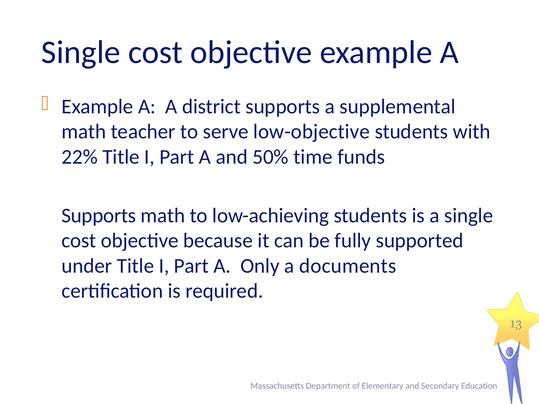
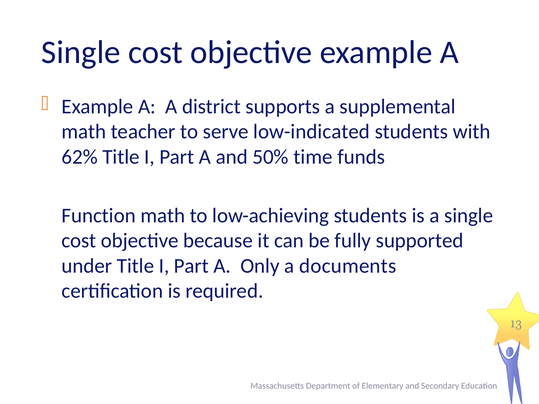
low-objective: low-objective -> low-indicated (312, 132)
22%: 22% -> 62% (80, 157)
Supports: Supports -> Function (99, 216)
